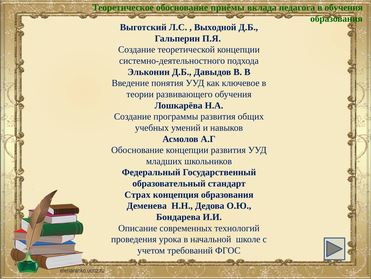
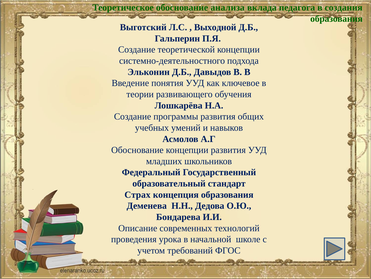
приёмы: приёмы -> анализа (228, 8)
в обучения: обучения -> создания (344, 8)
